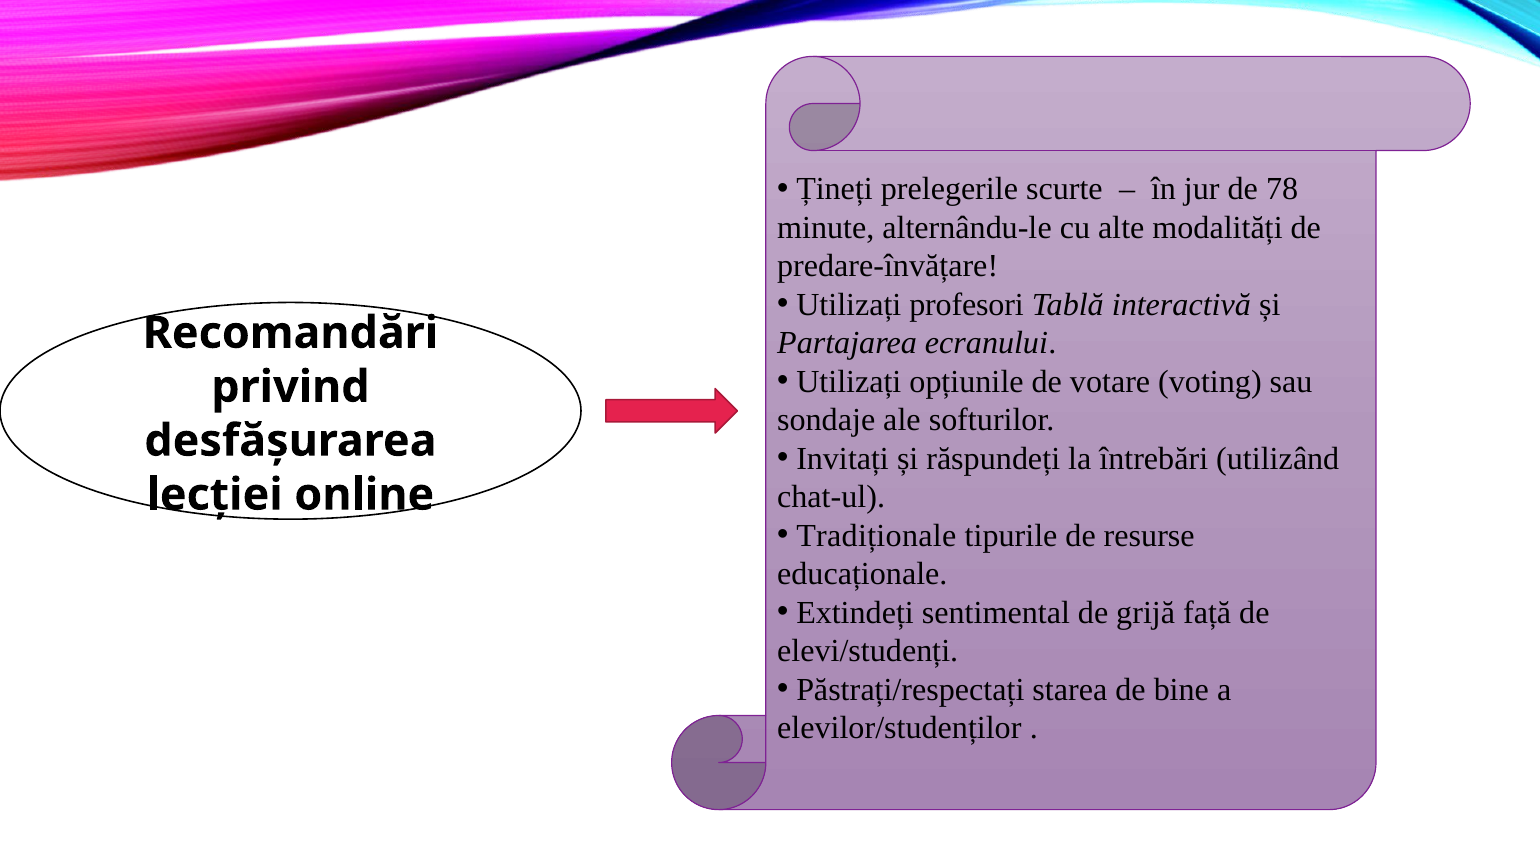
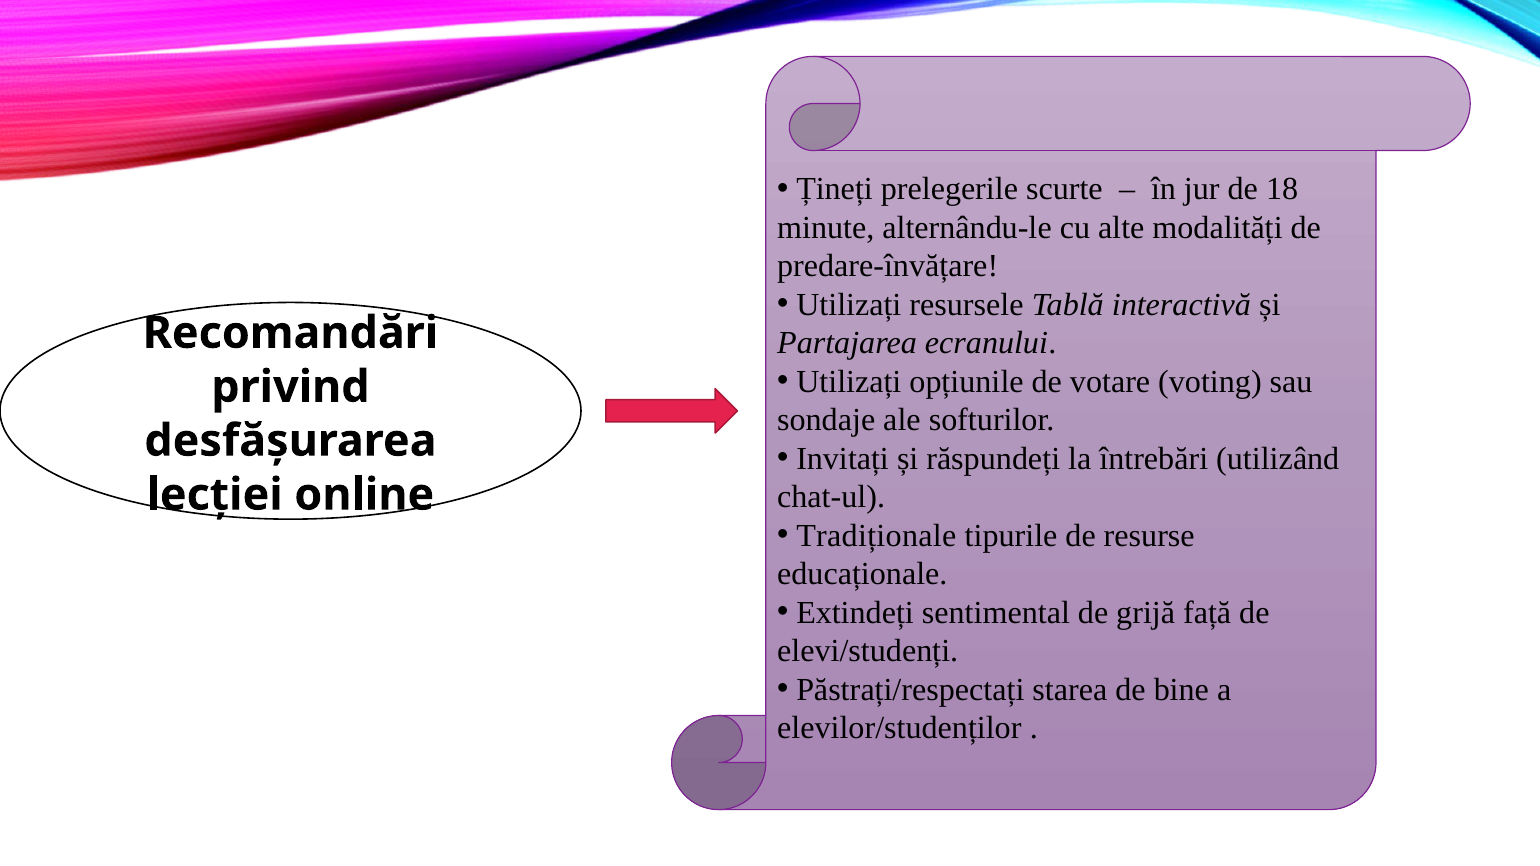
78: 78 -> 18 (1282, 189)
profesori: profesori -> resursele (966, 305)
